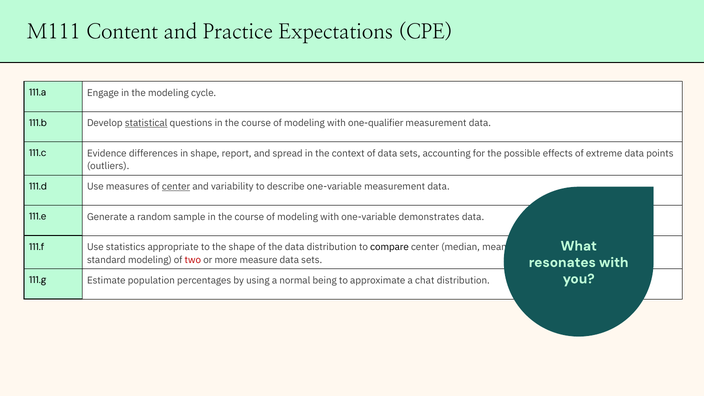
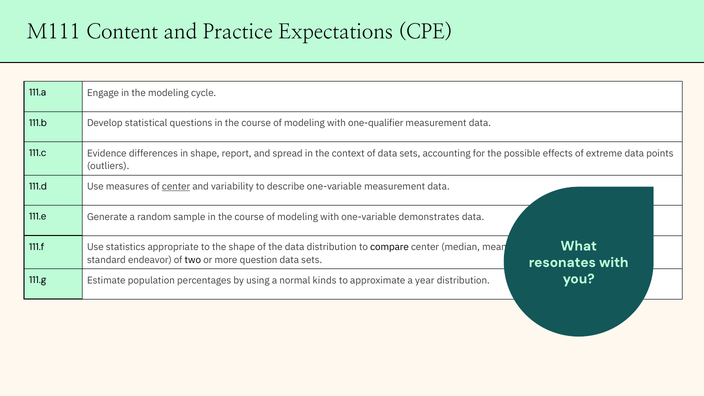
statistical underline: present -> none (146, 123)
standard modeling: modeling -> endeavor (150, 260)
two colour: red -> black (193, 260)
measure: measure -> question (259, 260)
being: being -> kinds (325, 280)
chat: chat -> year (425, 280)
